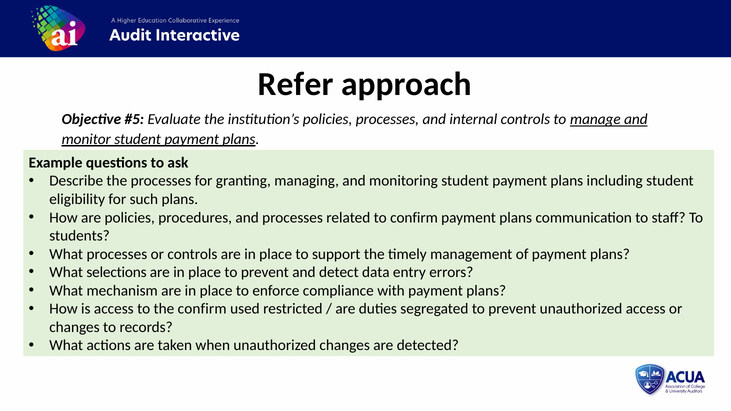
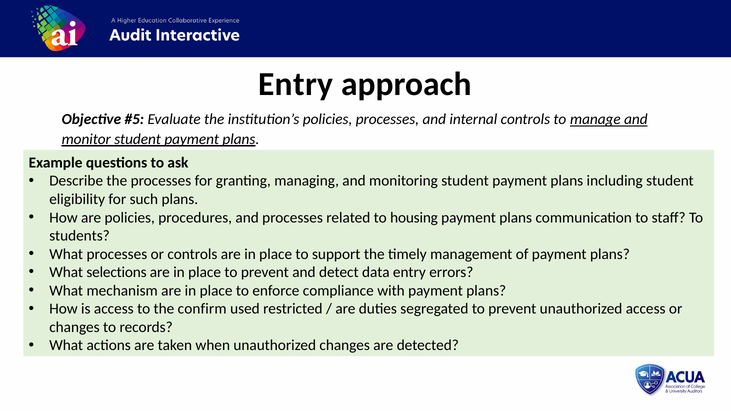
Refer: Refer -> Entry (296, 84)
to confirm: confirm -> housing (414, 218)
